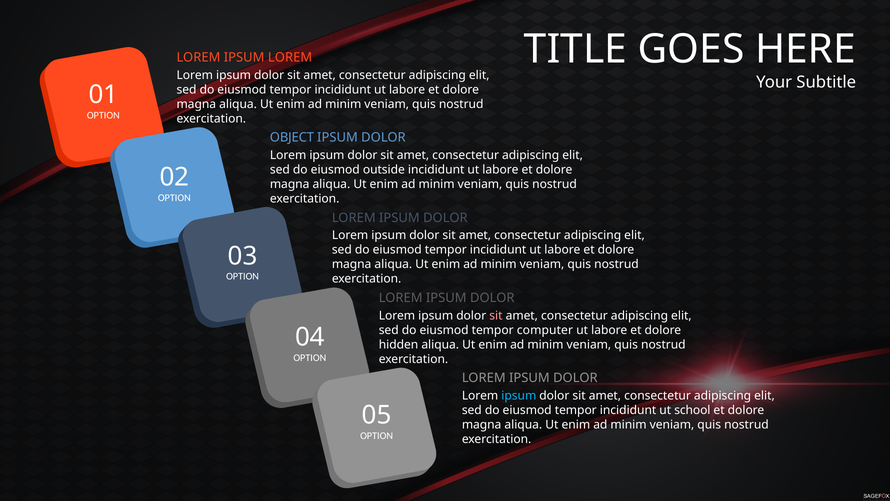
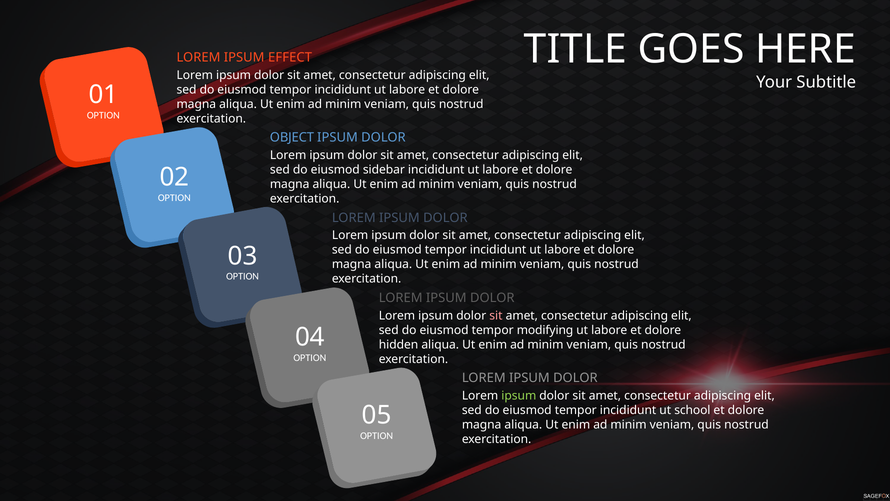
IPSUM LOREM: LOREM -> EFFECT (290, 57)
outside: outside -> sidebar (384, 170)
computer: computer -> modifying (545, 330)
ipsum colour: light blue -> light green (519, 395)
